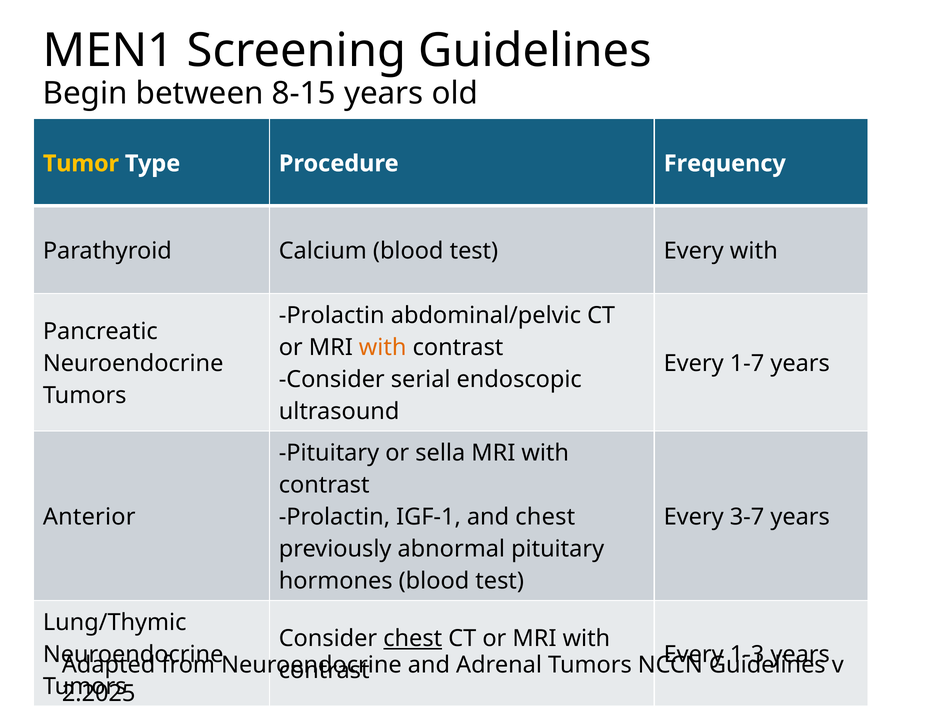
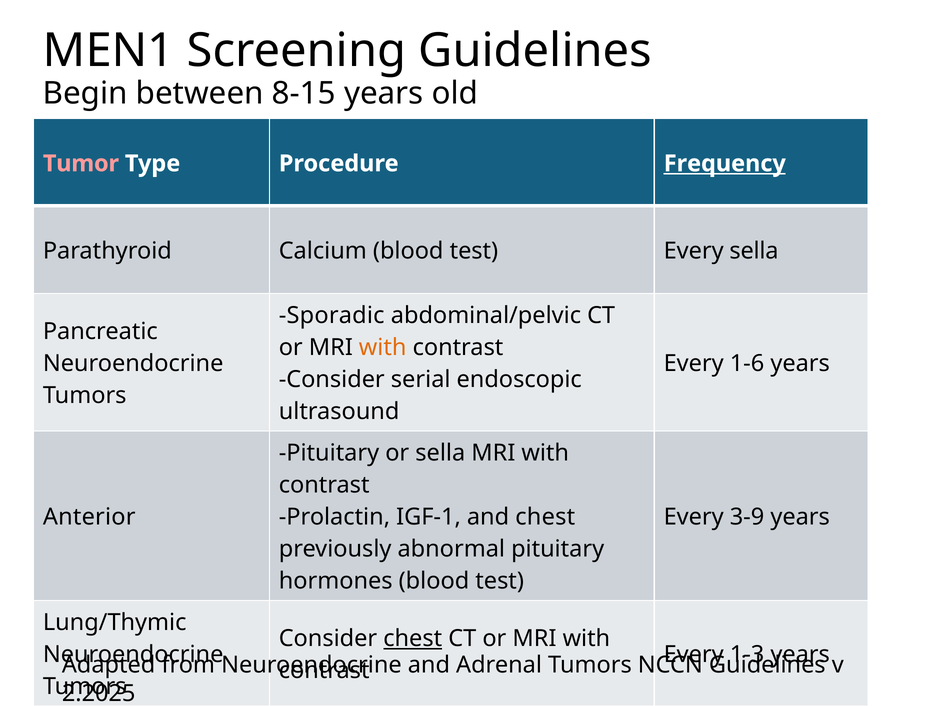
Tumor colour: yellow -> pink (81, 164)
Frequency underline: none -> present (725, 164)
Every with: with -> sella (754, 251)
Prolactin: Prolactin -> Sporadic (332, 316)
1-7: 1-7 -> 1-6 (747, 364)
3-7: 3-7 -> 3-9 (747, 517)
